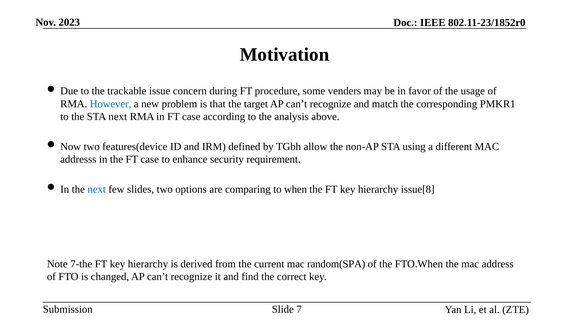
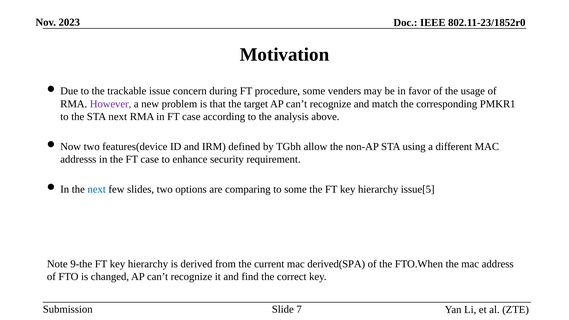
However colour: blue -> purple (111, 104)
to when: when -> some (295, 189)
issue[8: issue[8 -> issue[5 (418, 189)
7-the: 7-the -> 9-the (81, 264)
random(SPA: random(SPA -> derived(SPA (336, 264)
